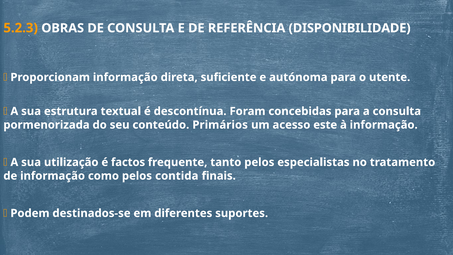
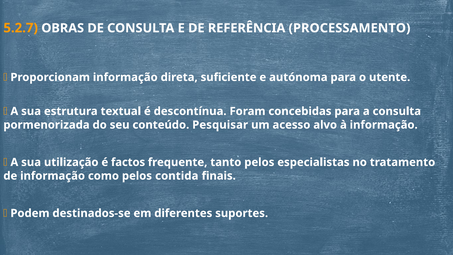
5.2.3: 5.2.3 -> 5.2.7 (21, 28)
DISPONIBILIDADE: DISPONIBILIDADE -> PROCESSAMENTO (349, 28)
Primários: Primários -> Pesquisar (220, 125)
este: este -> alvo (325, 125)
